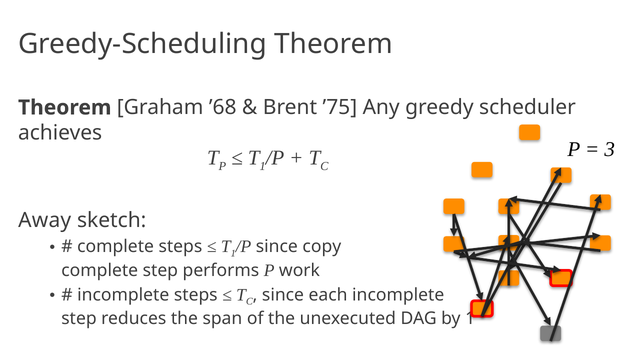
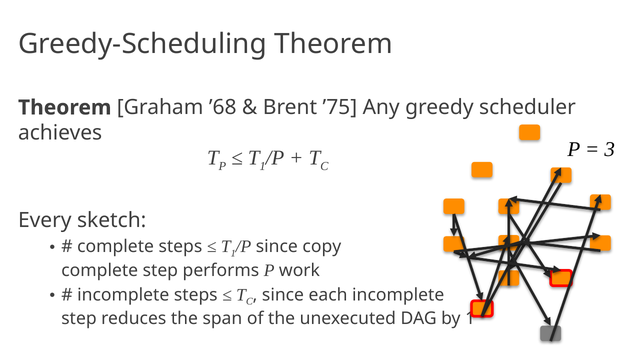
Away: Away -> Every (45, 220)
